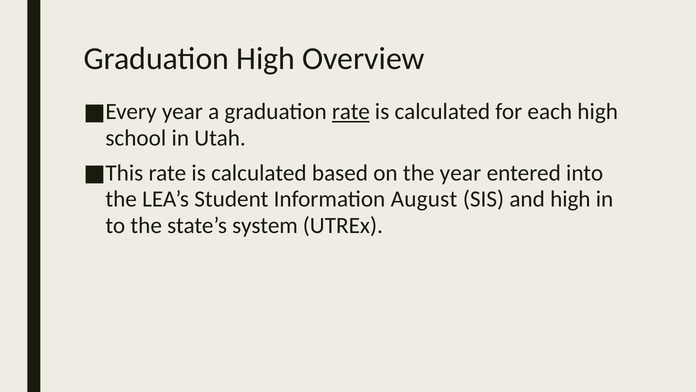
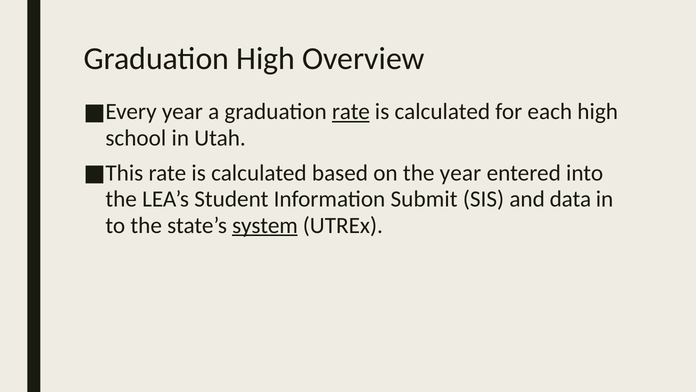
August: August -> Submit (424, 199)
and high: high -> data (570, 199)
system underline: none -> present (265, 225)
